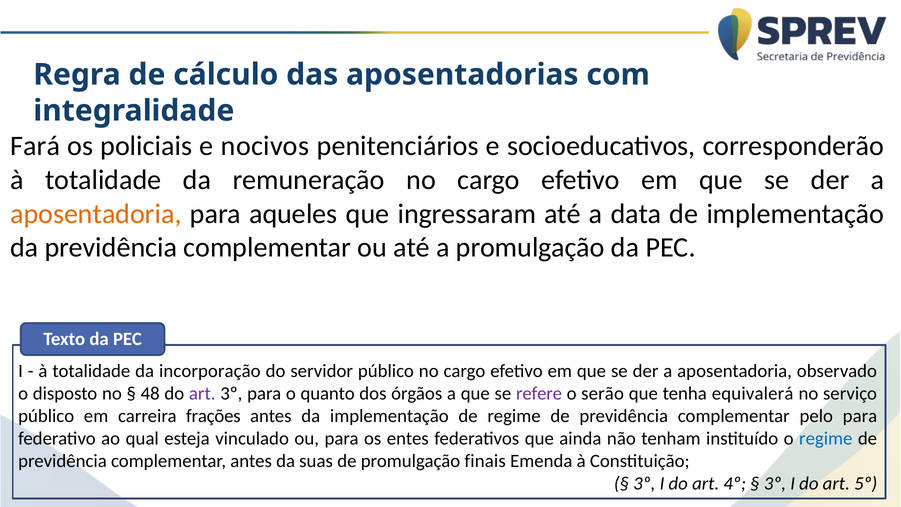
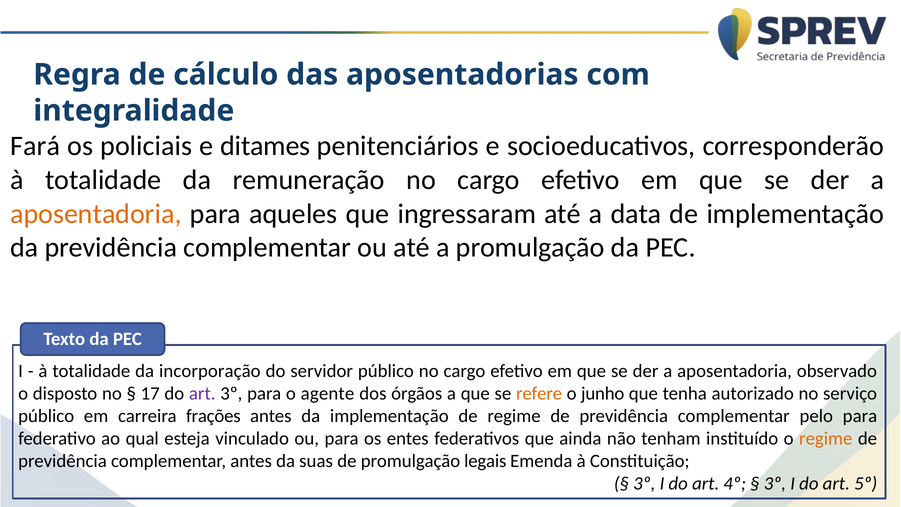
nocivos: nocivos -> ditames (265, 146)
48: 48 -> 17 (150, 393)
quanto: quanto -> agente (328, 393)
refere colour: purple -> orange (539, 393)
serão: serão -> junho (603, 393)
equivalerá: equivalerá -> autorizado (753, 393)
regime colour: blue -> orange (826, 438)
finais: finais -> legais (485, 461)
